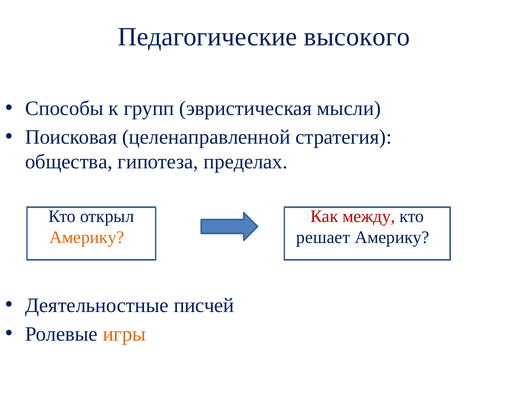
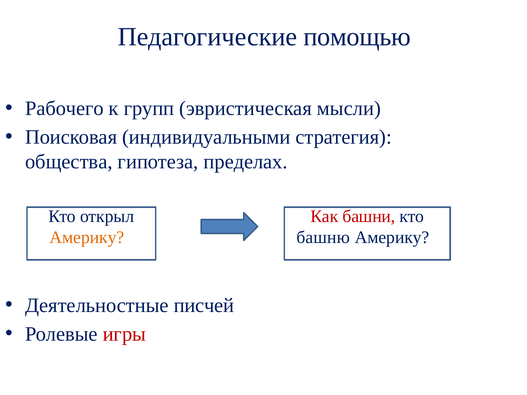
высокого: высокого -> помощью (357, 37)
Способы: Способы -> Рабочего (64, 109)
целенаправленной: целенаправленной -> индивидуальными (206, 137)
между: между -> башни (369, 216)
решает: решает -> башню (323, 238)
игры colour: orange -> red (124, 334)
